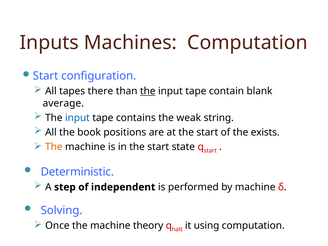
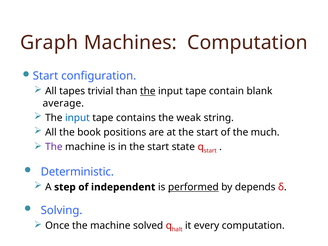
Inputs: Inputs -> Graph (49, 43)
there: there -> trivial (101, 91)
exists: exists -> much (265, 132)
The colour: orange -> purple (54, 147)
performed underline: none -> present (193, 187)
by machine: machine -> depends (255, 187)
theory: theory -> solved (148, 225)
using: using -> every (206, 225)
